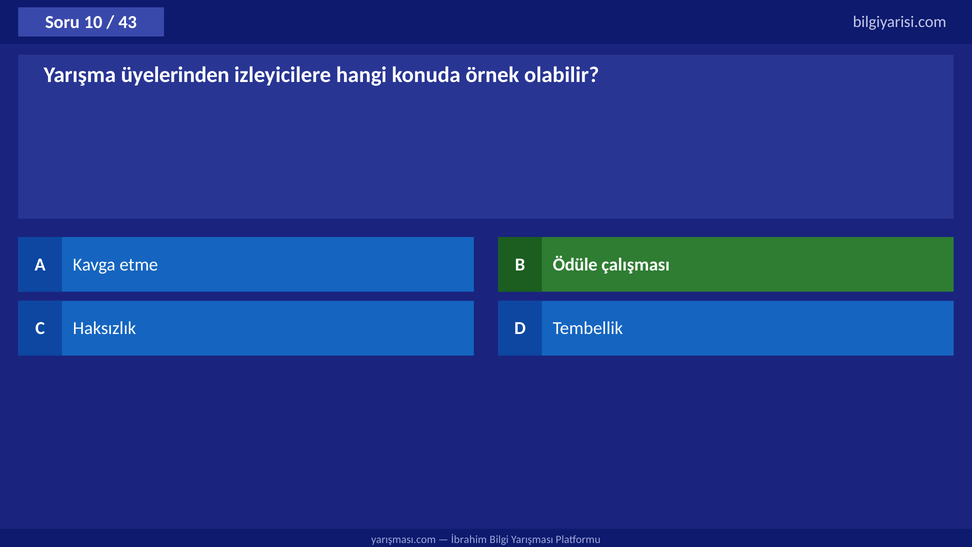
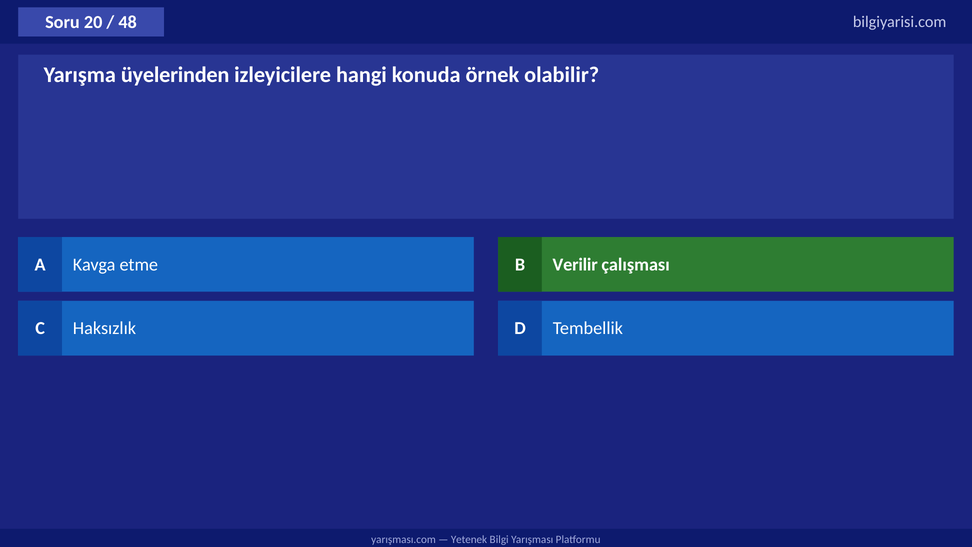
10: 10 -> 20 (93, 22)
43: 43 -> 48 (128, 22)
Ödüle: Ödüle -> Verilir (575, 265)
İbrahim: İbrahim -> Yetenek (469, 539)
